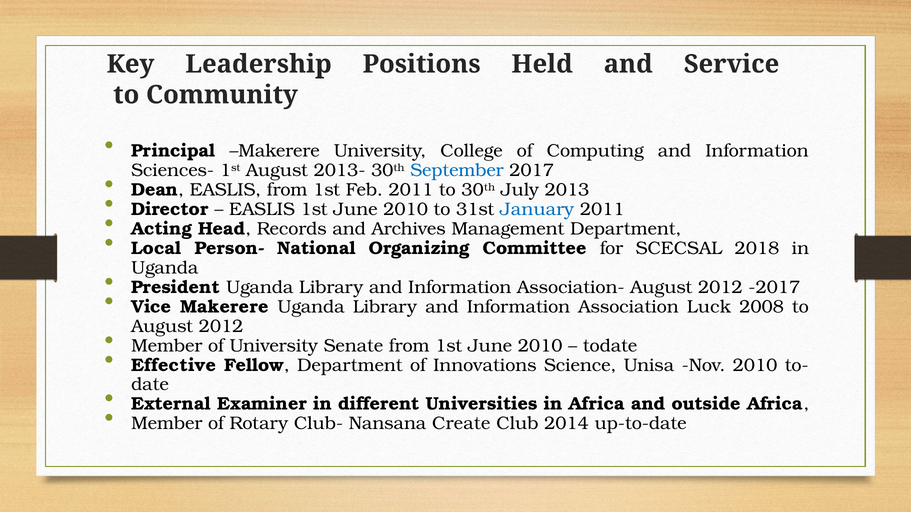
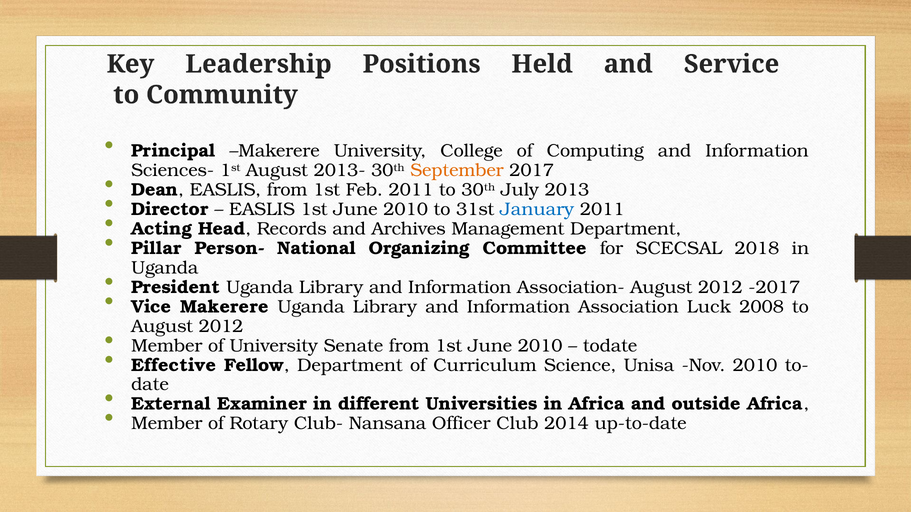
September colour: blue -> orange (457, 171)
Local: Local -> Pillar (156, 249)
Innovations: Innovations -> Curriculum (485, 365)
Create: Create -> Officer (461, 424)
